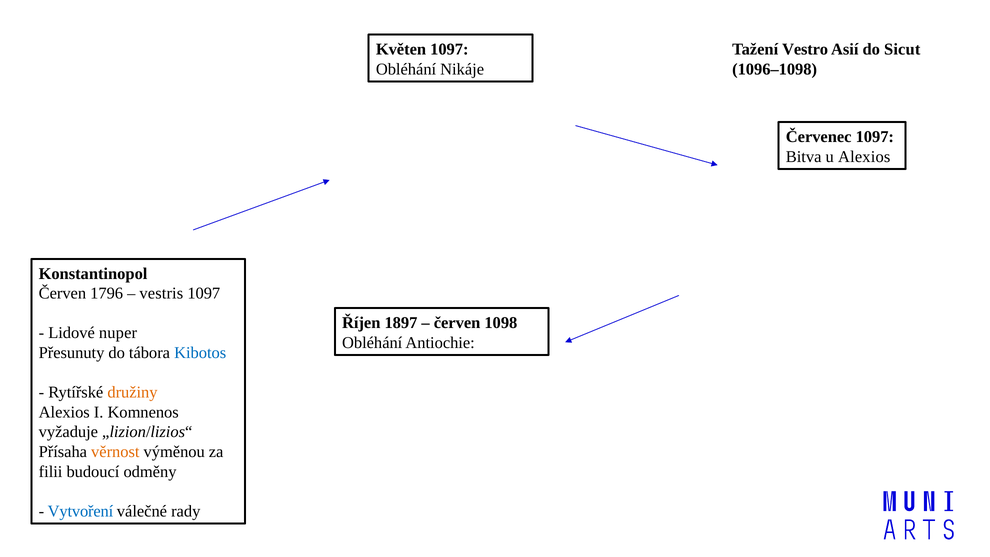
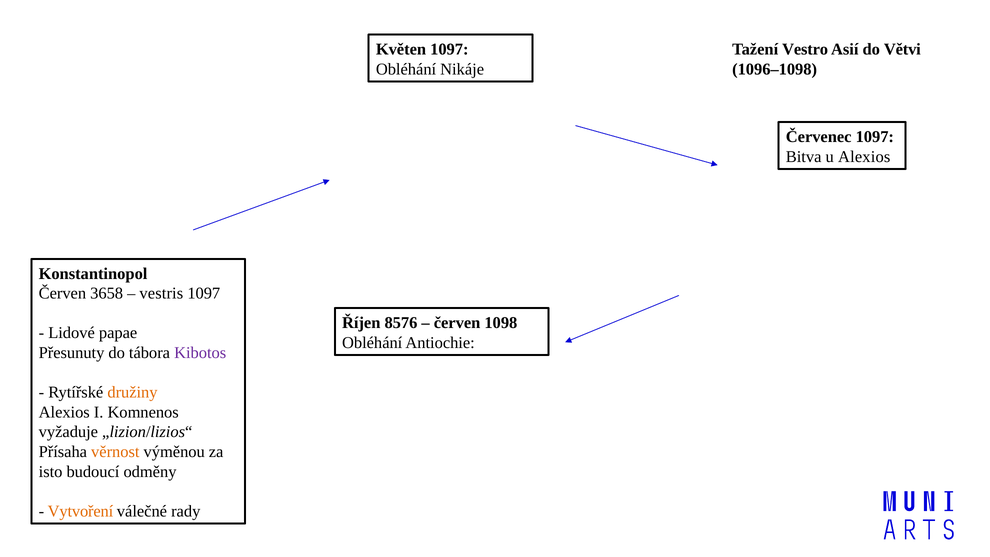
Sicut: Sicut -> Větvi (902, 49)
1796: 1796 -> 3658 (107, 293)
1897: 1897 -> 8576 (401, 323)
nuper: nuper -> papae (118, 333)
Kibotos colour: blue -> purple (200, 353)
filii: filii -> isto (51, 471)
Vytvoření colour: blue -> orange (80, 511)
